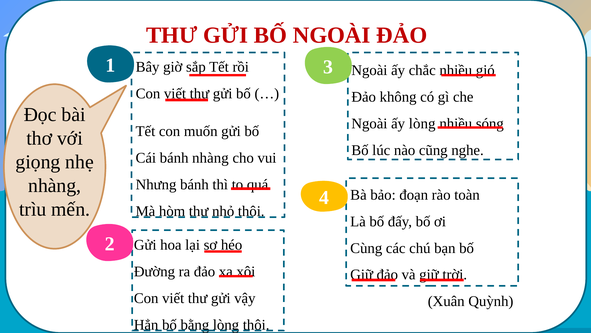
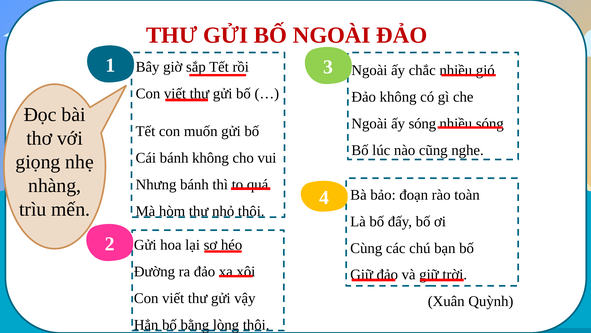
ấy lòng: lòng -> sóng (422, 123)
bánh nhàng: nhàng -> không (210, 158)
